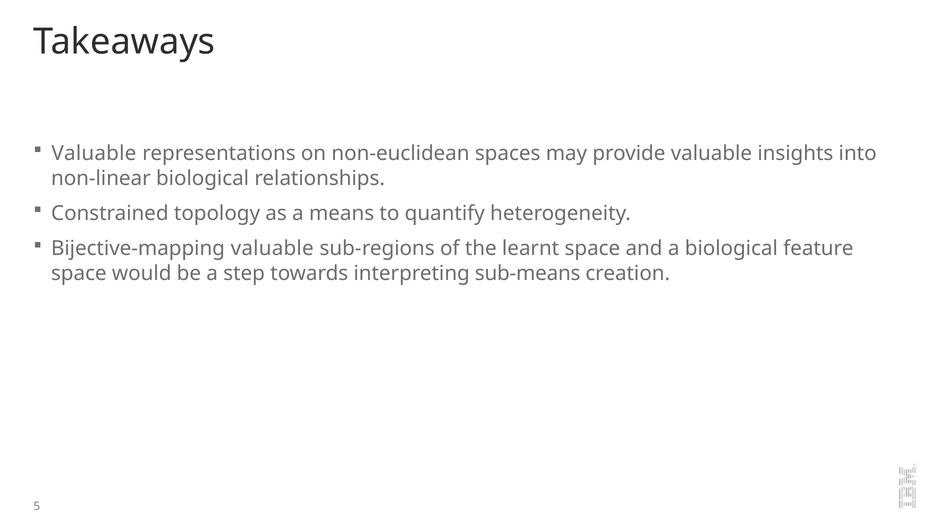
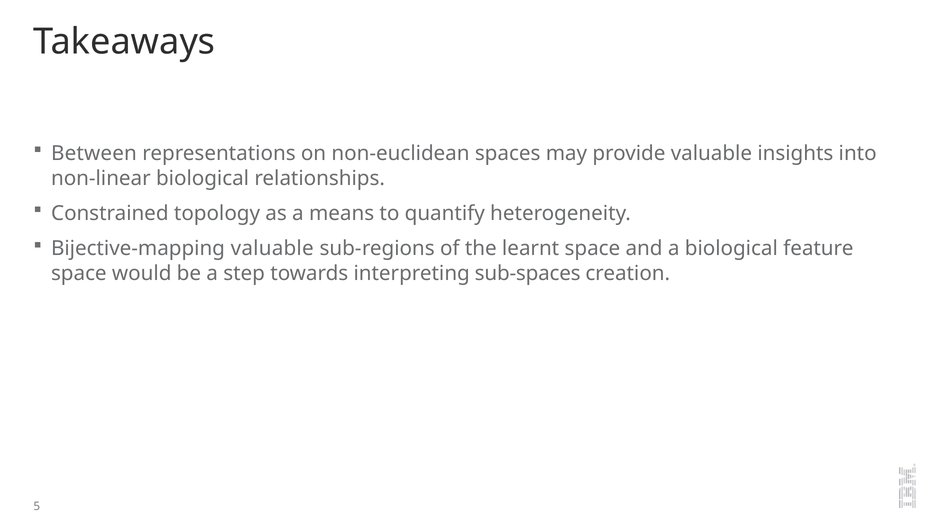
Valuable: Valuable -> Between (94, 153)
sub-means: sub-means -> sub-spaces (528, 273)
